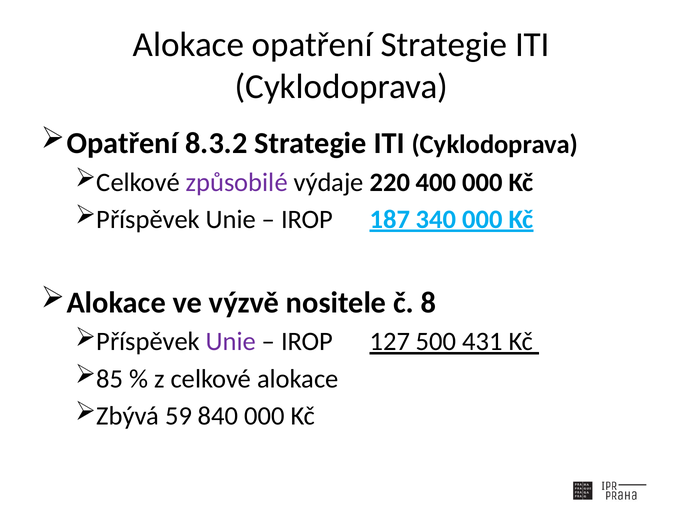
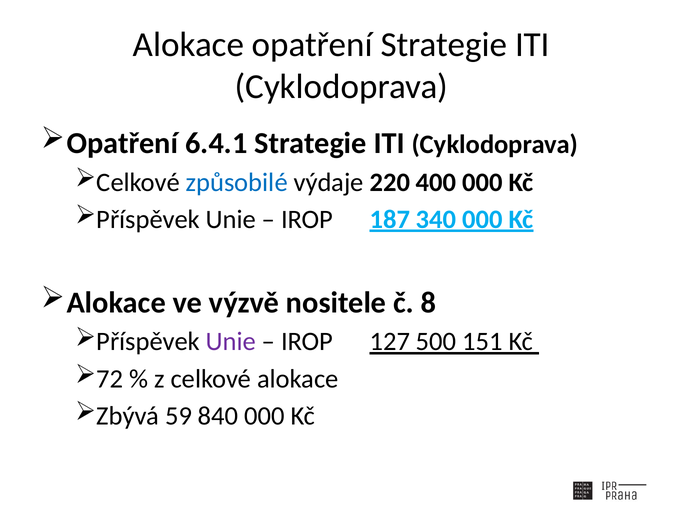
8.3.2: 8.3.2 -> 6.4.1 (216, 143)
způsobilé colour: purple -> blue (237, 182)
431: 431 -> 151 (482, 342)
85: 85 -> 72 (110, 379)
